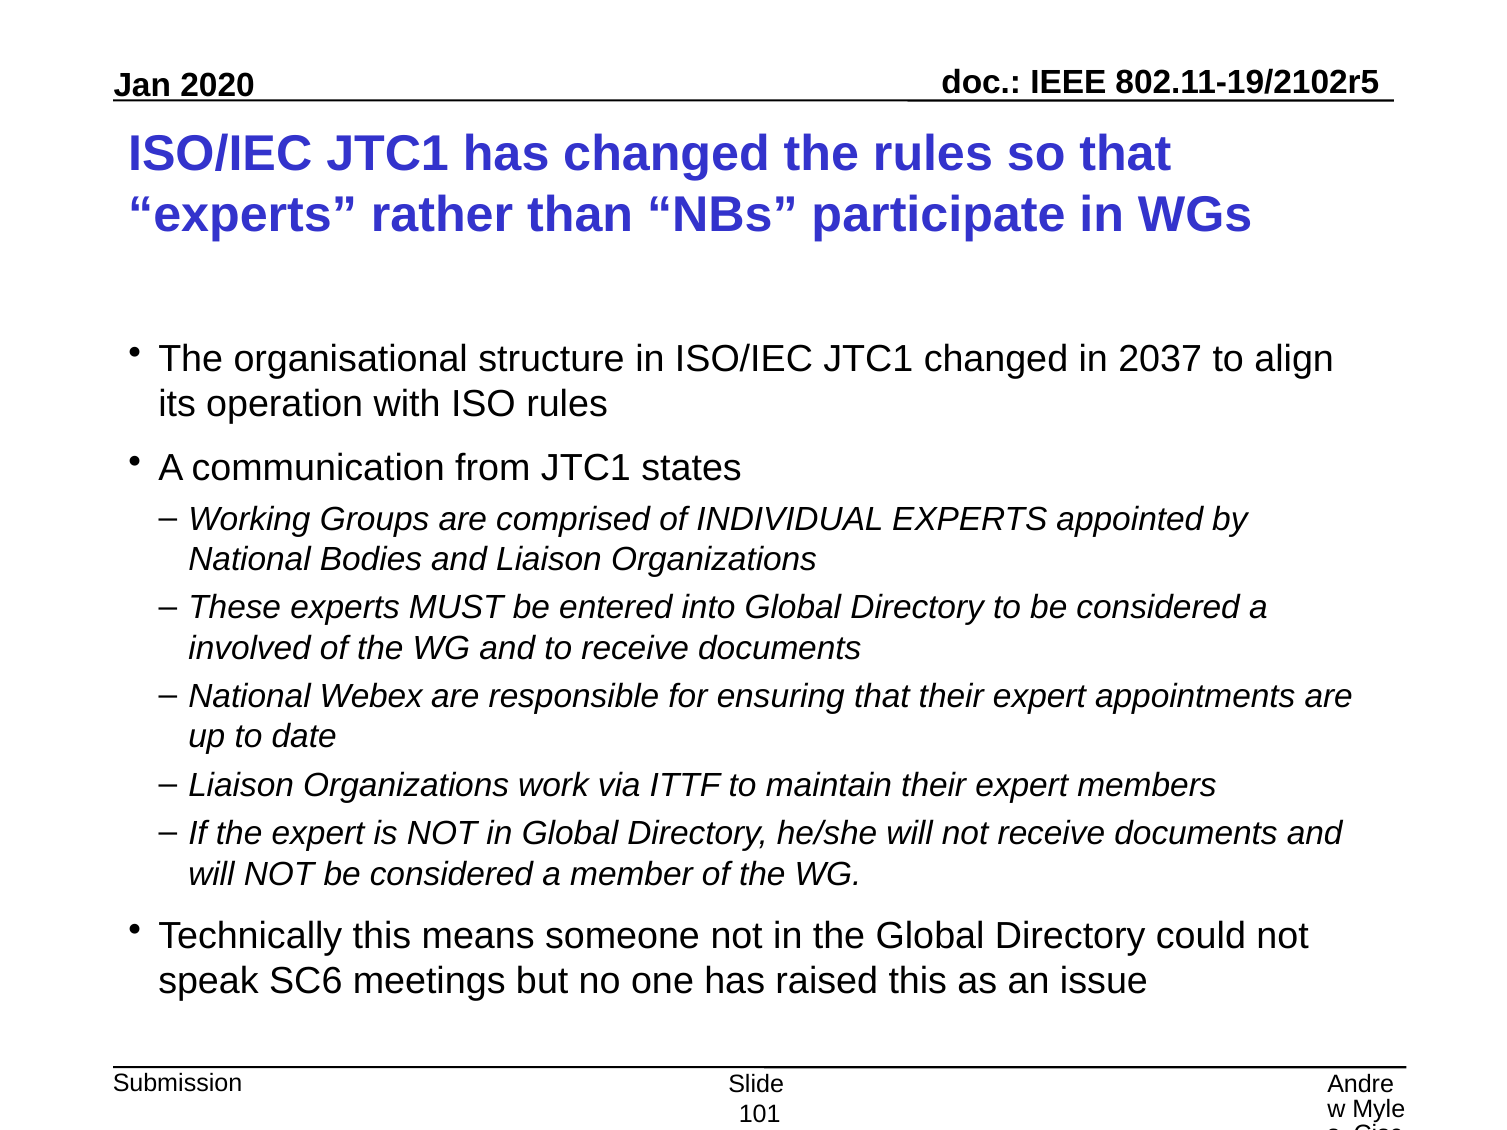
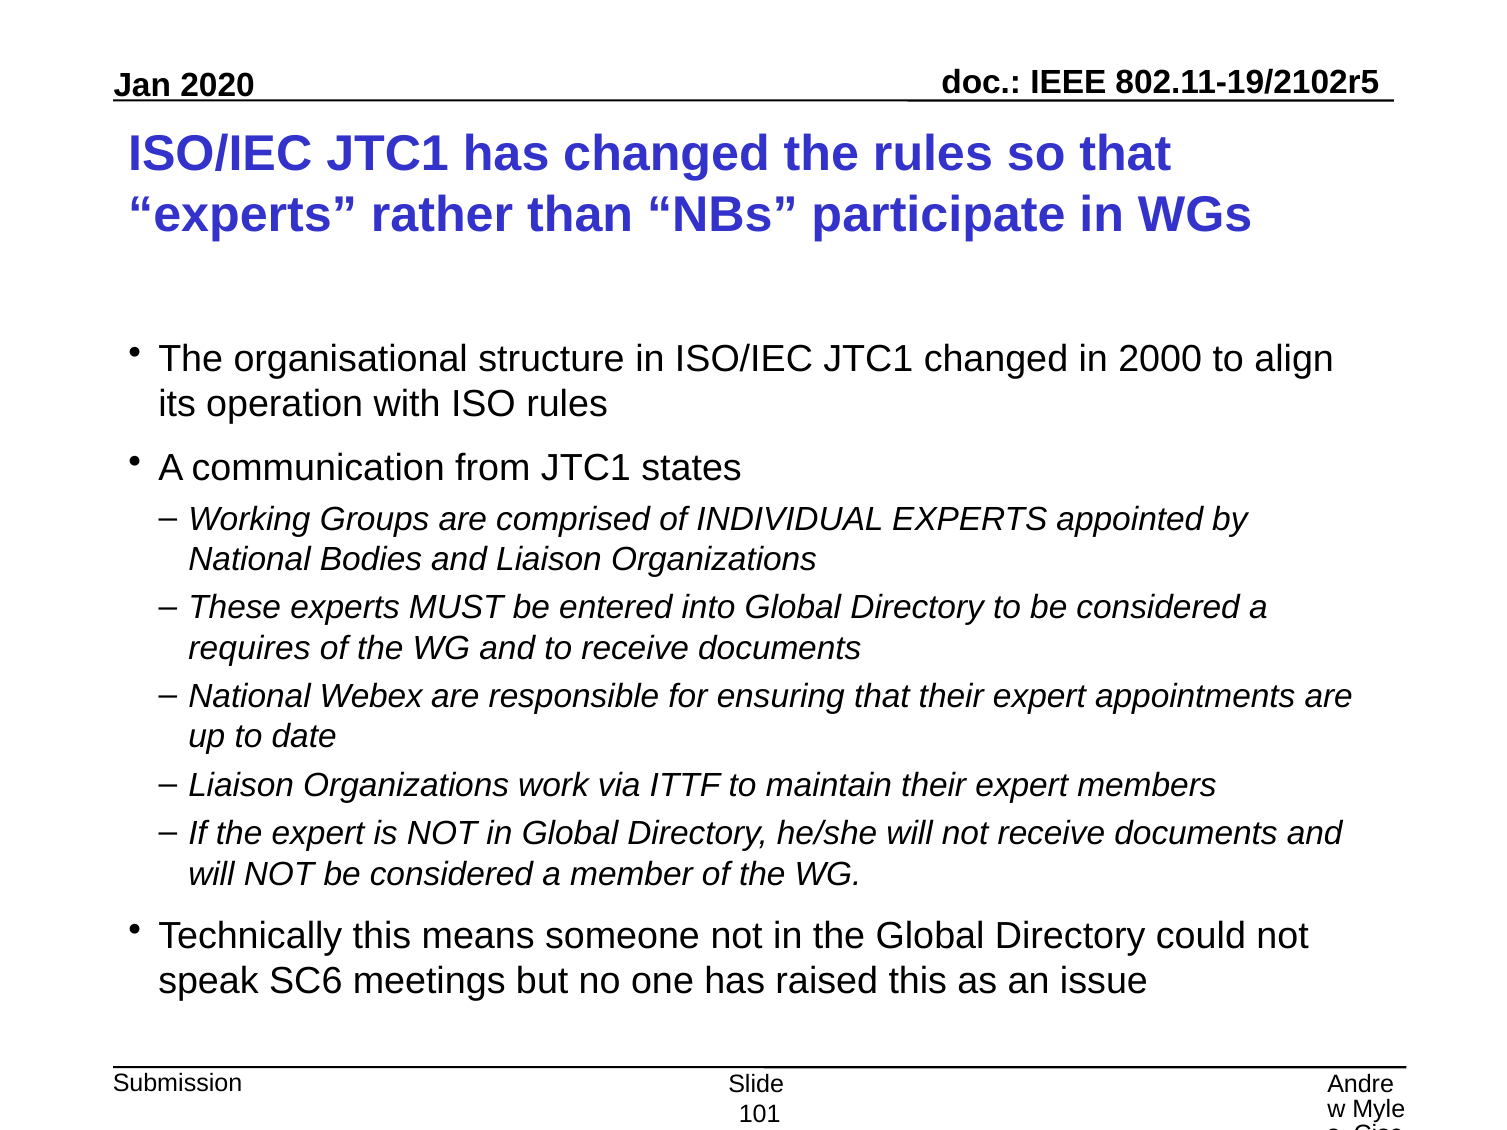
2037: 2037 -> 2000 (1160, 359)
involved: involved -> requires (249, 648)
